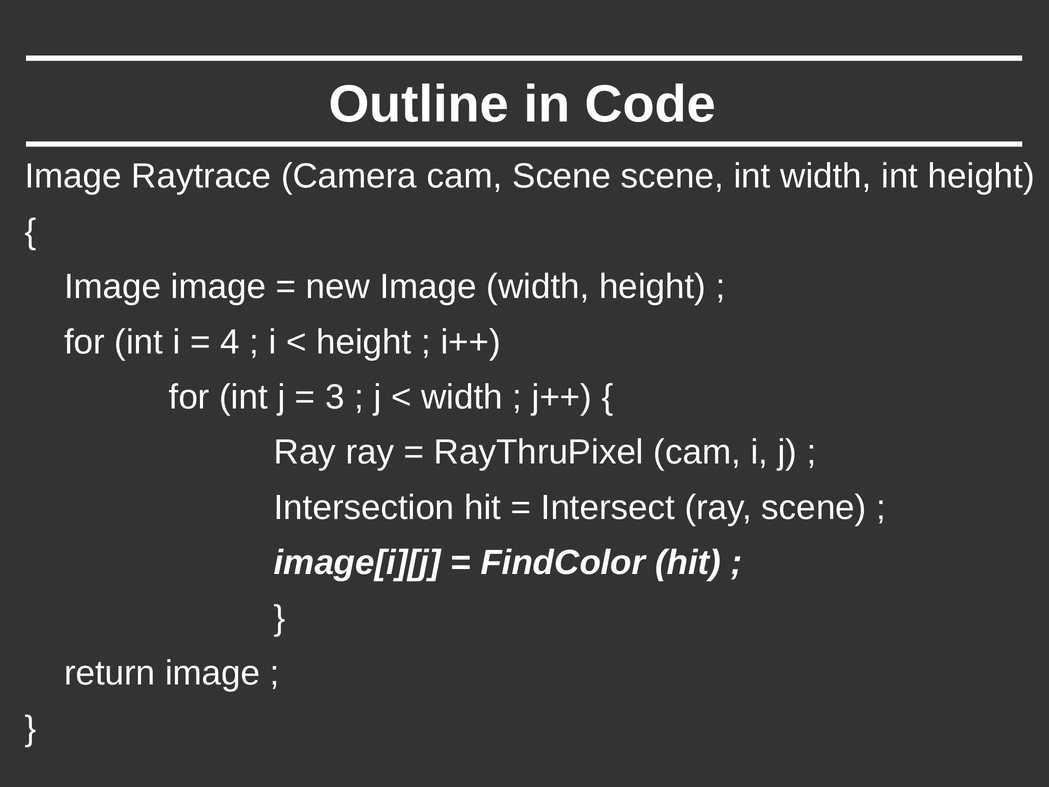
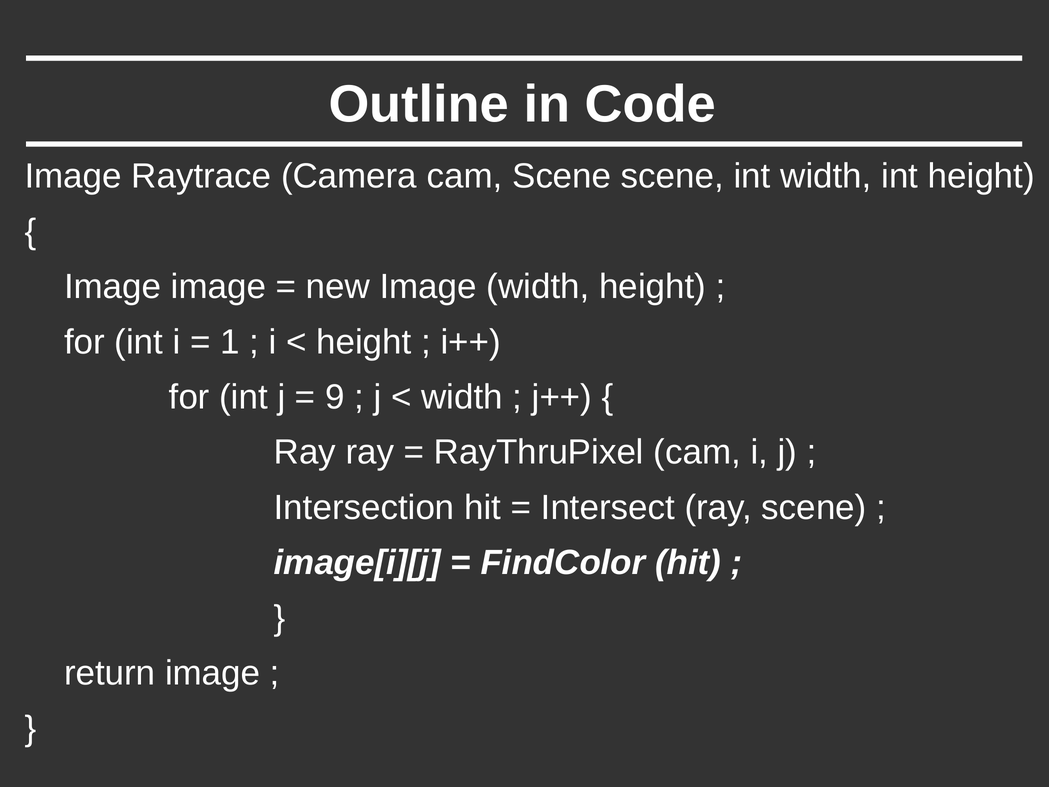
4: 4 -> 1 (230, 342)
3: 3 -> 9 (335, 397)
